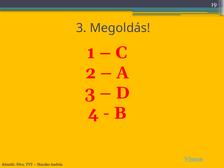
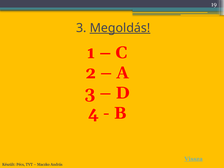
Megoldás underline: none -> present (120, 28)
